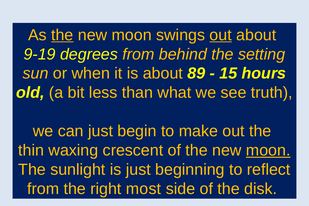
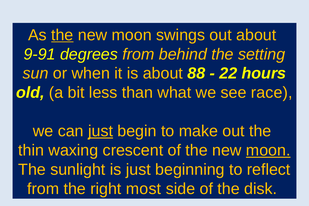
out underline: present -> none (221, 35)
9-19: 9-19 -> 9-91 (40, 54)
89: 89 -> 88 (196, 73)
15: 15 -> 22 (228, 73)
truth: truth -> race (272, 93)
just underline: none -> present (101, 131)
